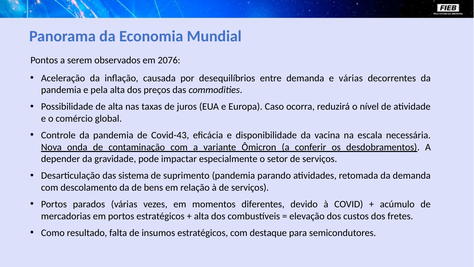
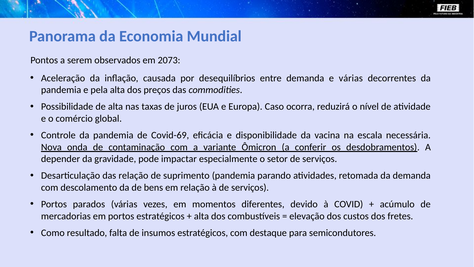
2076: 2076 -> 2073 (169, 60)
Covid-43: Covid-43 -> Covid-69 (170, 135)
das sistema: sistema -> relação (133, 175)
